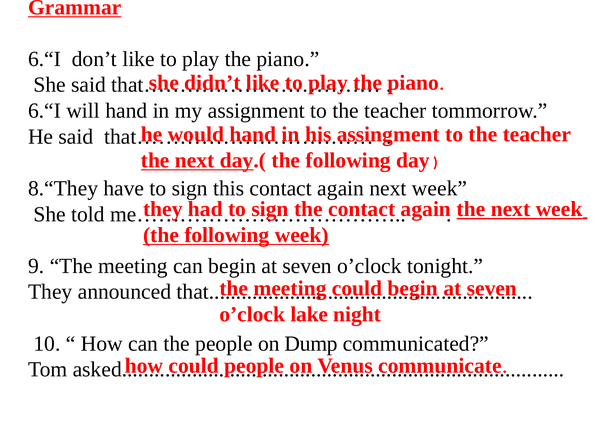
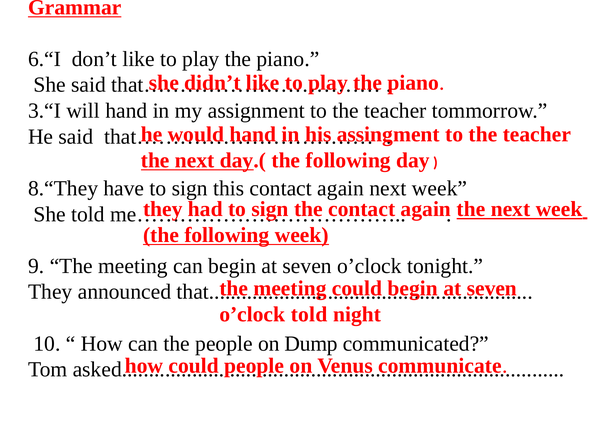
6.“I: 6.“I -> 3.“I (45, 111)
o’clock lake: lake -> told (309, 314)
